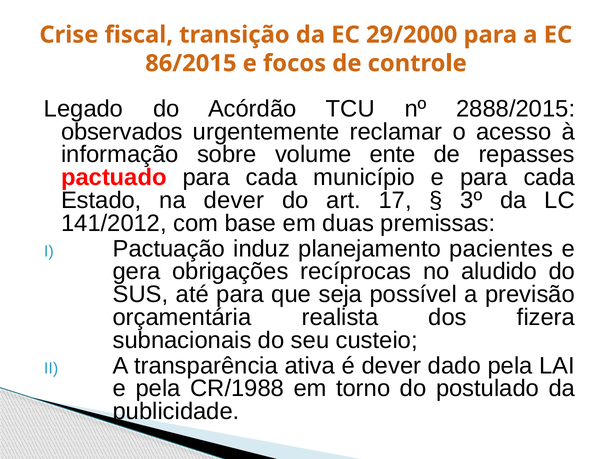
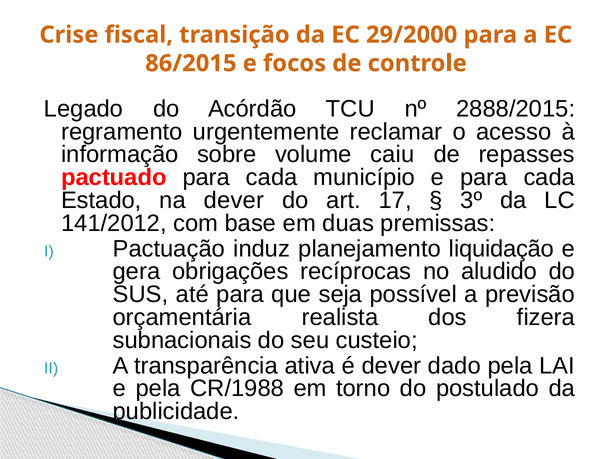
observados: observados -> regramento (122, 132)
ente: ente -> caiu (392, 155)
pacientes: pacientes -> liquidação (501, 249)
